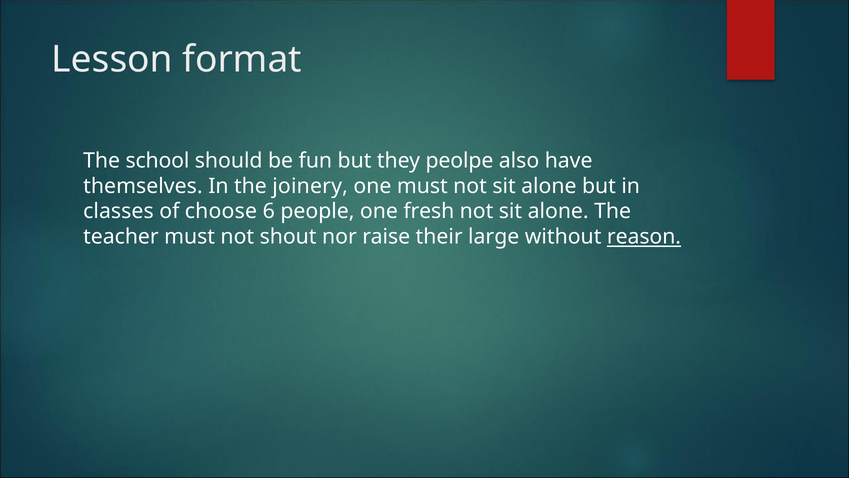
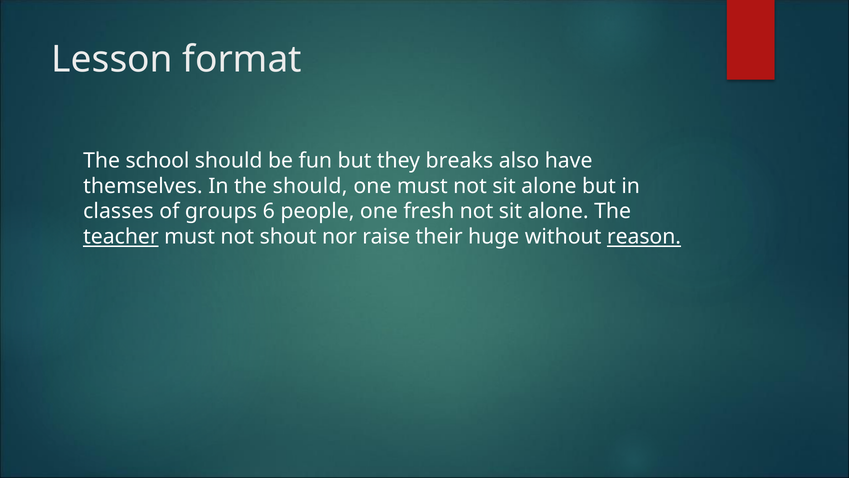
peolpe: peolpe -> breaks (459, 160)
the joinery: joinery -> should (310, 186)
choose: choose -> groups (221, 211)
teacher underline: none -> present (121, 237)
large: large -> huge (494, 237)
